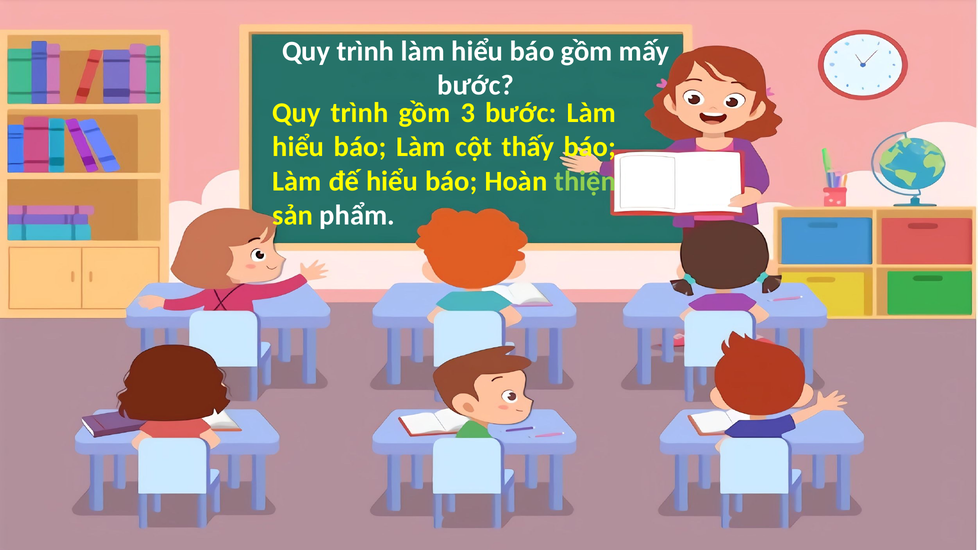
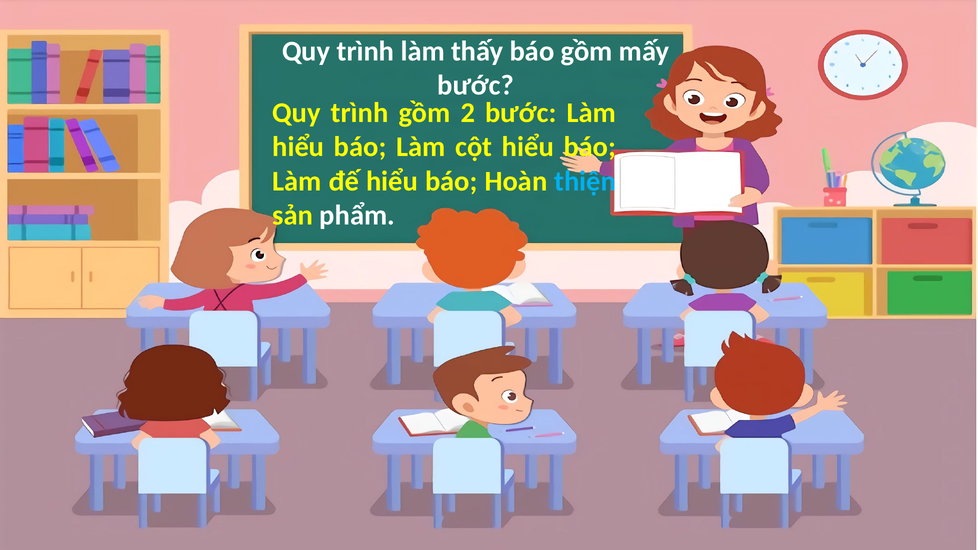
trình làm hiểu: hiểu -> thấy (477, 51)
3: 3 -> 2 (468, 113)
cột thấy: thấy -> hiểu (528, 147)
thiện colour: light green -> light blue (585, 181)
